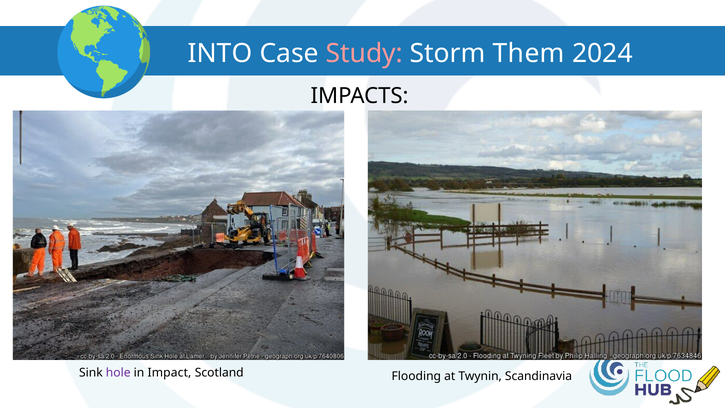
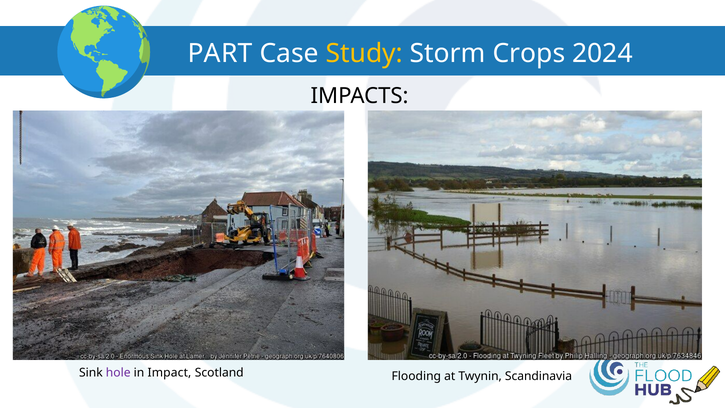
INTO: INTO -> PART (220, 54)
Study colour: pink -> yellow (364, 54)
Them: Them -> Crops (529, 54)
